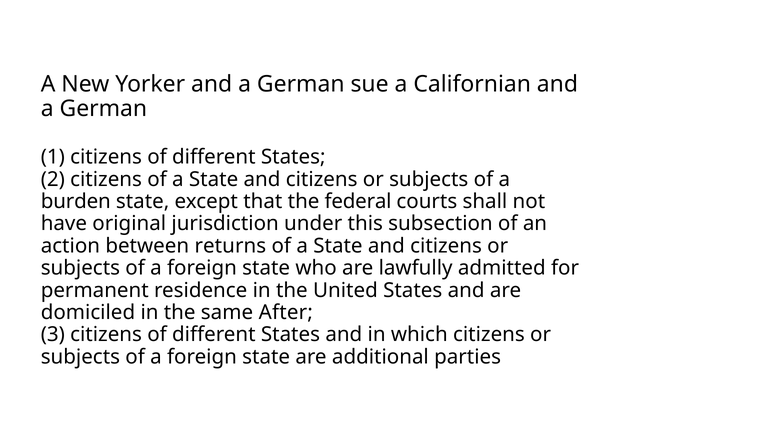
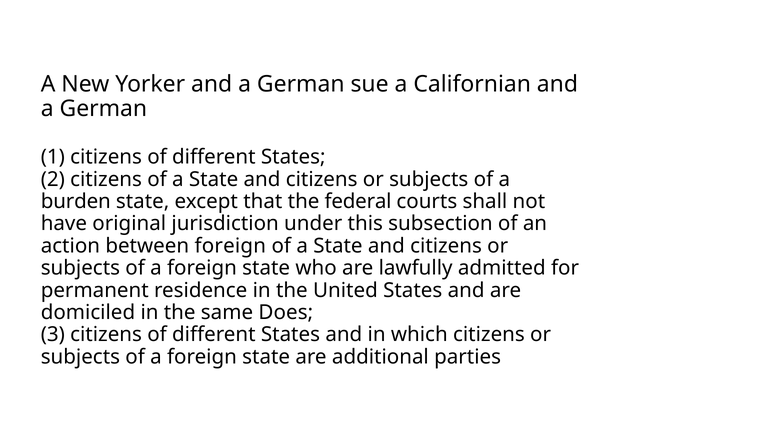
between returns: returns -> foreign (230, 246)
After: After -> Does (286, 312)
